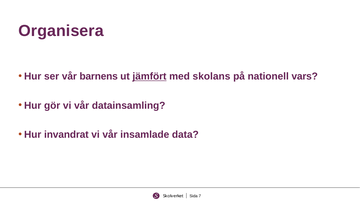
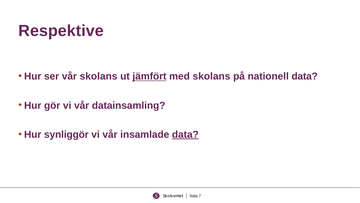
Organisera: Organisera -> Respektive (61, 31)
vår barnens: barnens -> skolans (99, 76)
nationell vars: vars -> data (305, 76)
invandrat: invandrat -> synliggör (66, 134)
data underline: none -> present (185, 134)
